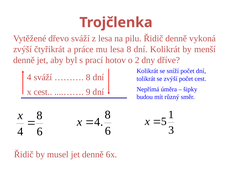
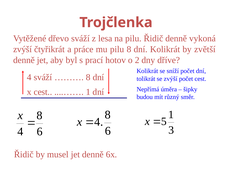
mu lesa: lesa -> pilu (117, 49)
menší: menší -> zvětší (205, 49)
9: 9 -> 1 (88, 92)
